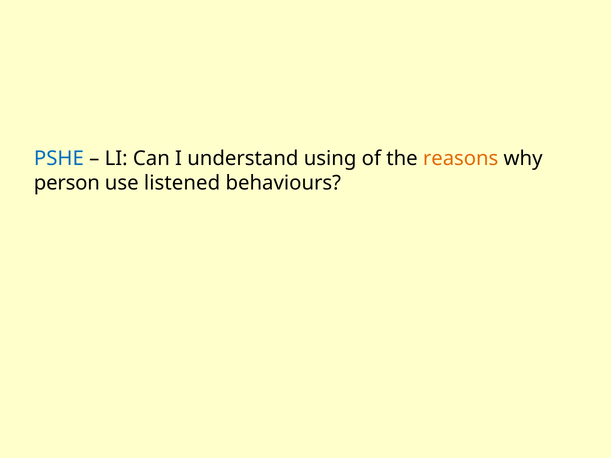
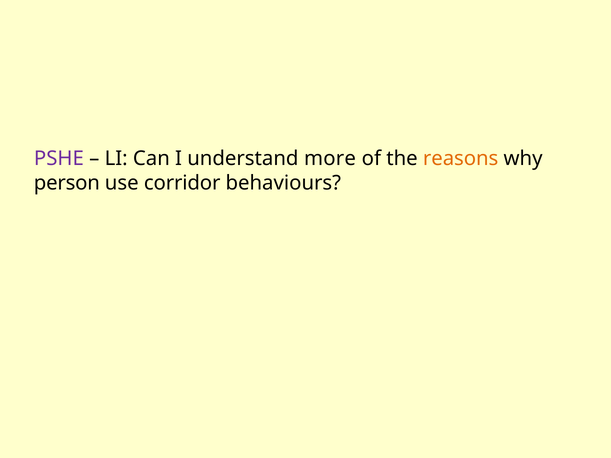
PSHE colour: blue -> purple (59, 159)
using: using -> more (330, 159)
listened: listened -> corridor (182, 183)
